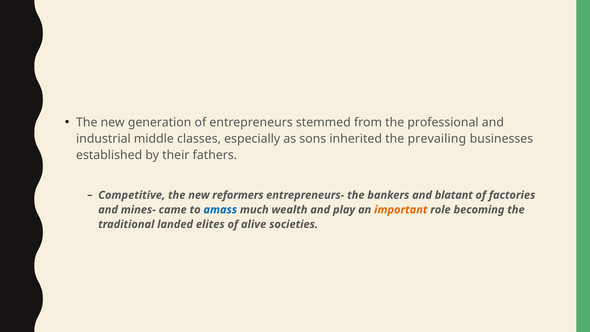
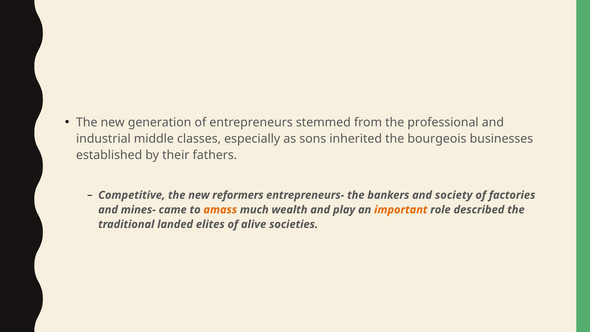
prevailing: prevailing -> bourgeois (437, 139)
blatant: blatant -> society (454, 195)
amass colour: blue -> orange (220, 210)
becoming: becoming -> described (479, 210)
